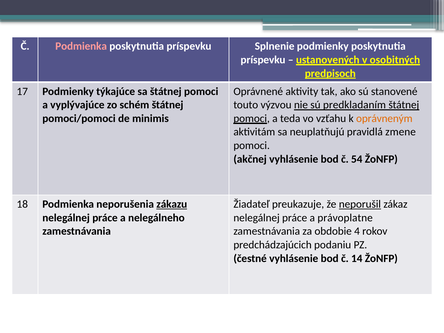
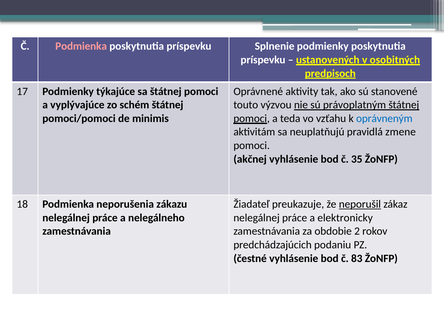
predkladaním: predkladaním -> právoplatným (355, 105)
oprávneným colour: orange -> blue (384, 118)
54: 54 -> 35 (357, 159)
zákazu underline: present -> none (172, 204)
právoplatne: právoplatne -> elektronicky (345, 218)
4: 4 -> 2 (357, 231)
14: 14 -> 83 (357, 258)
